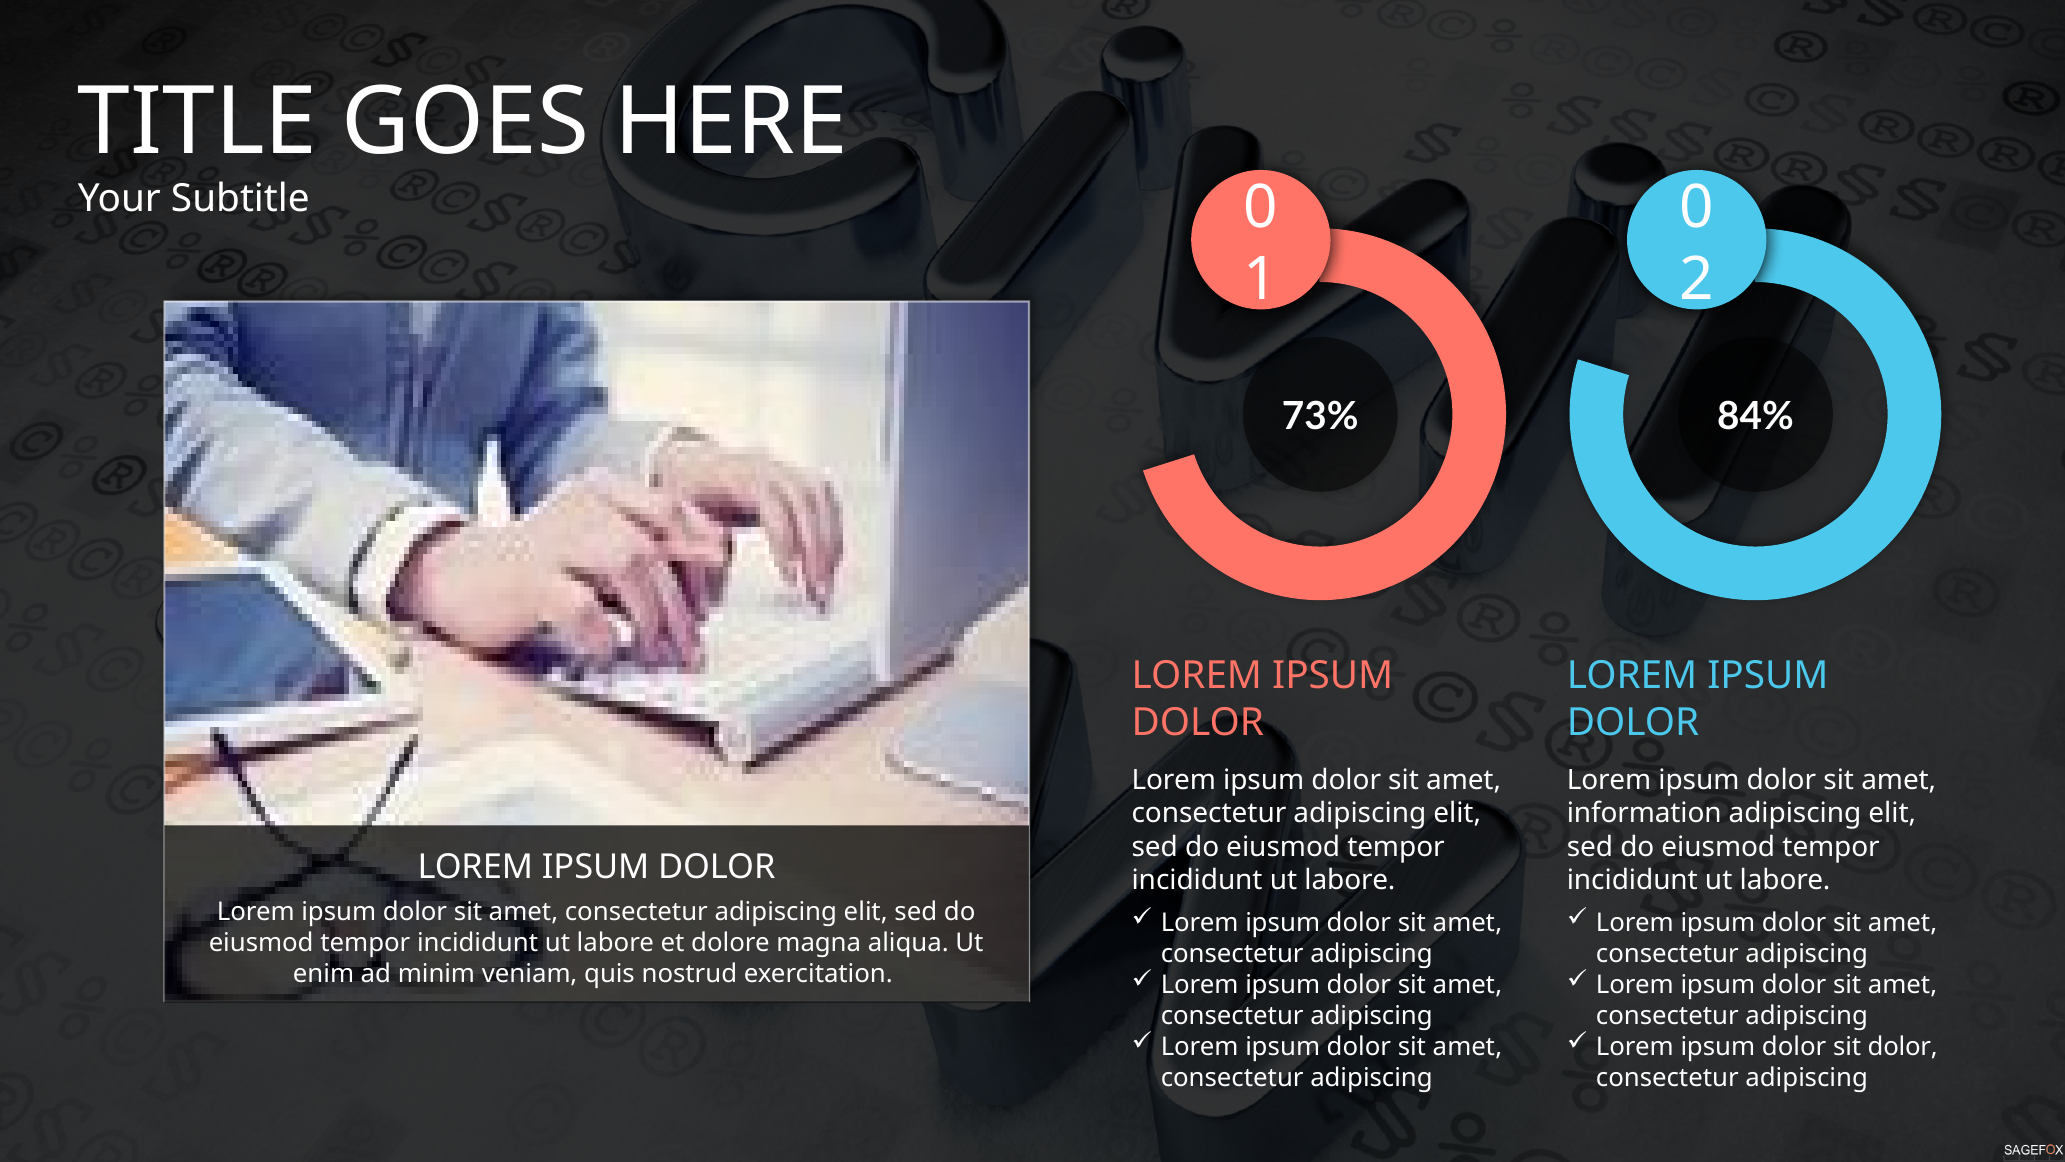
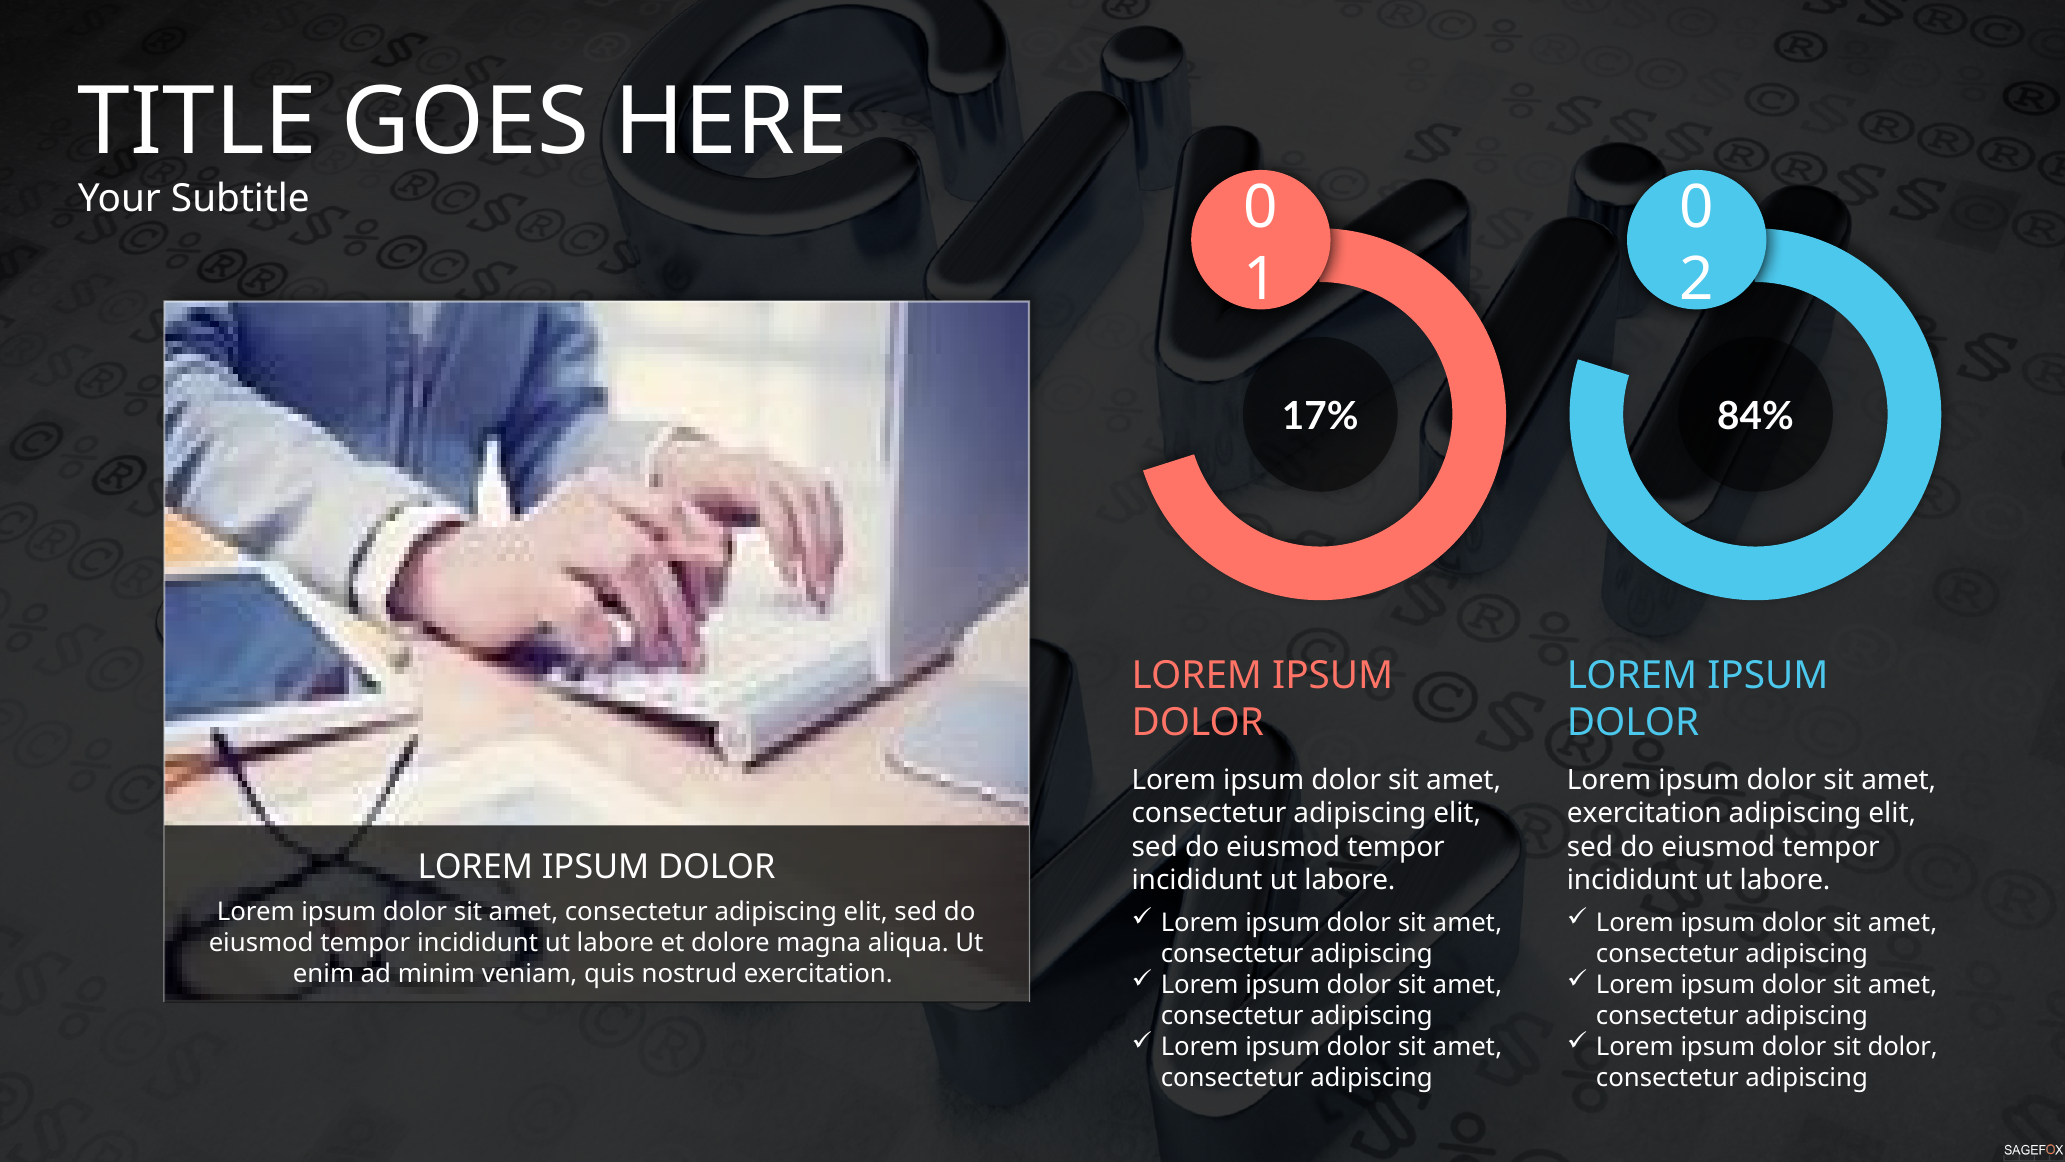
73%: 73% -> 17% (1320, 417)
information: information -> exercitation (1644, 813)
